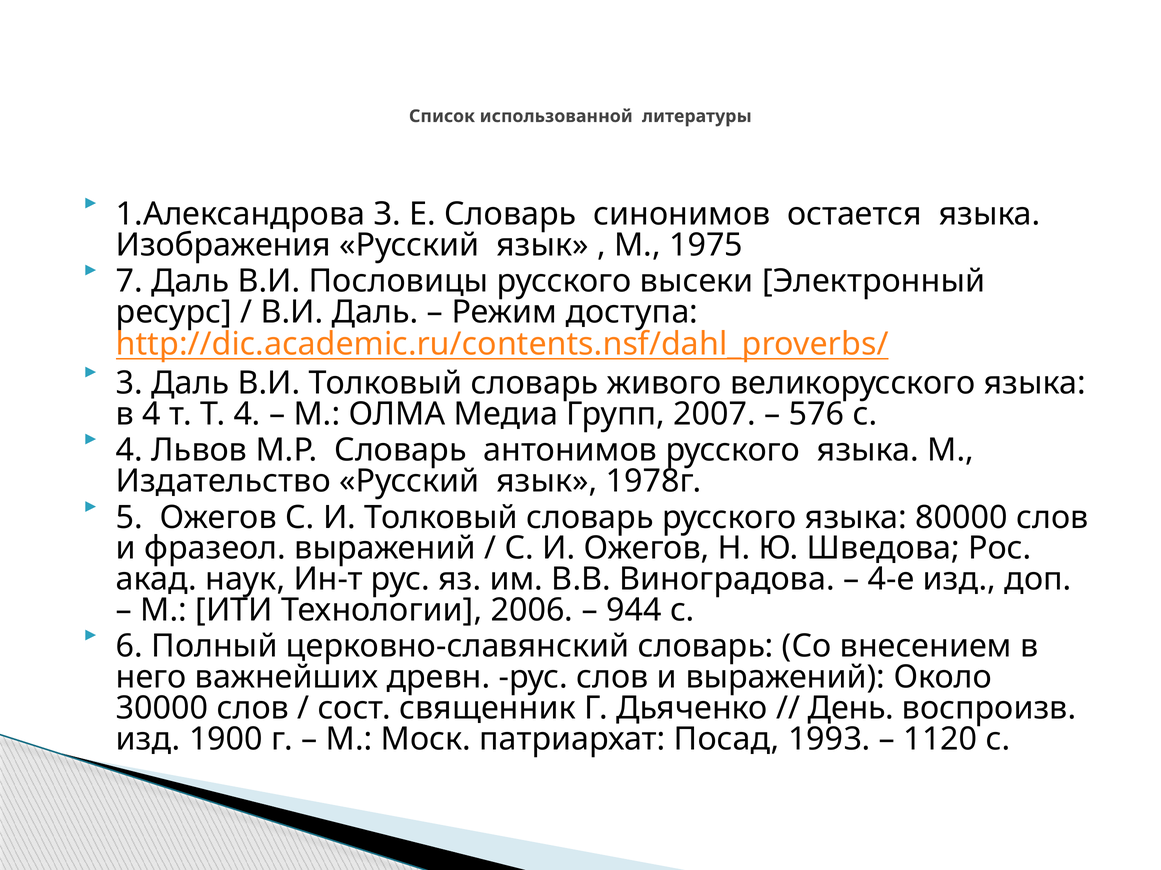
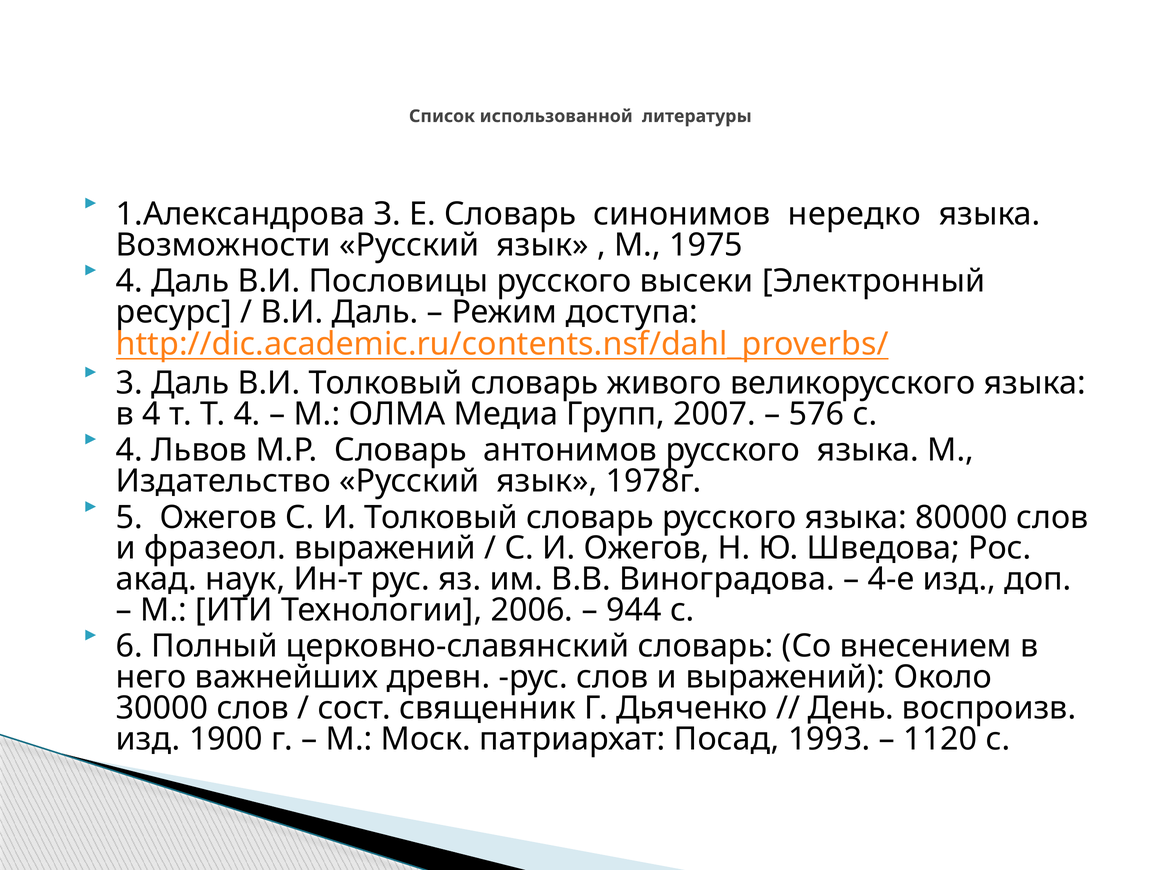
остается: остается -> нередко (854, 214)
Изображения: Изображения -> Возможности (223, 245)
7: 7 -> 4 (129, 281)
